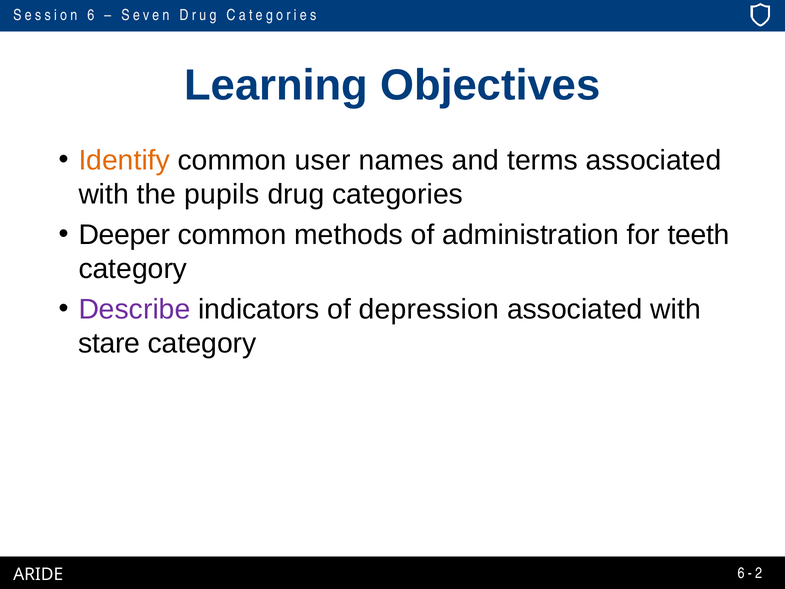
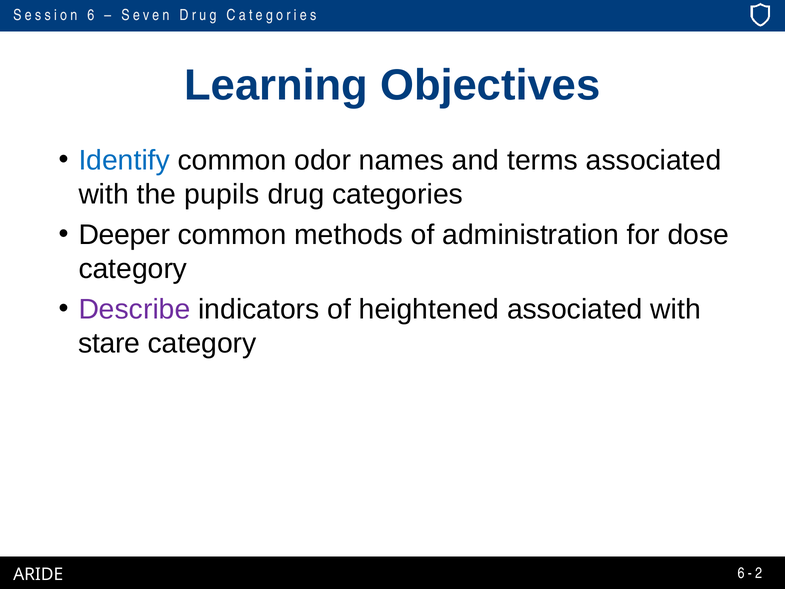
Identify colour: orange -> blue (124, 160)
user: user -> odor (323, 160)
teeth: teeth -> dose (698, 235)
depression: depression -> heightened (429, 309)
